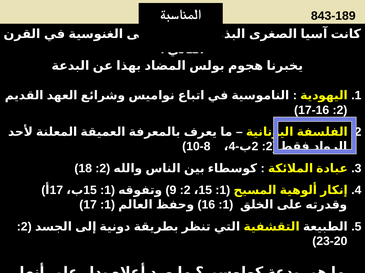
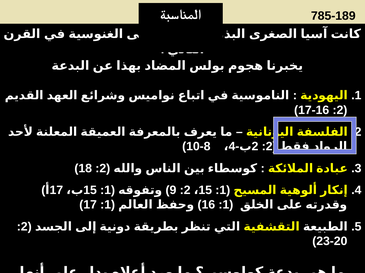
843-189: 843-189 -> 785-189 (333, 16)
